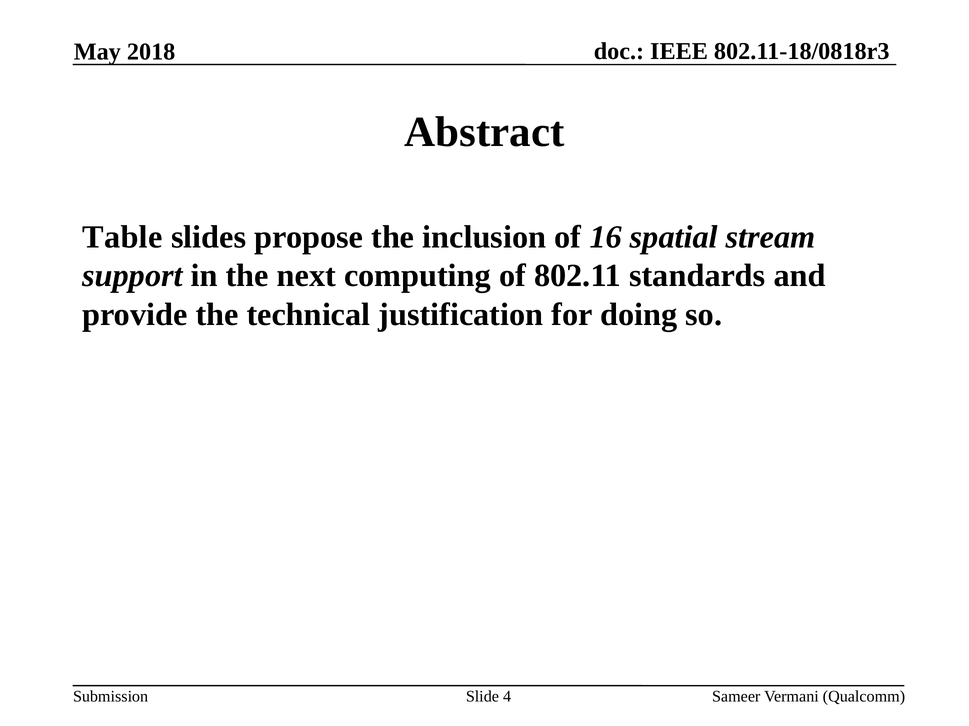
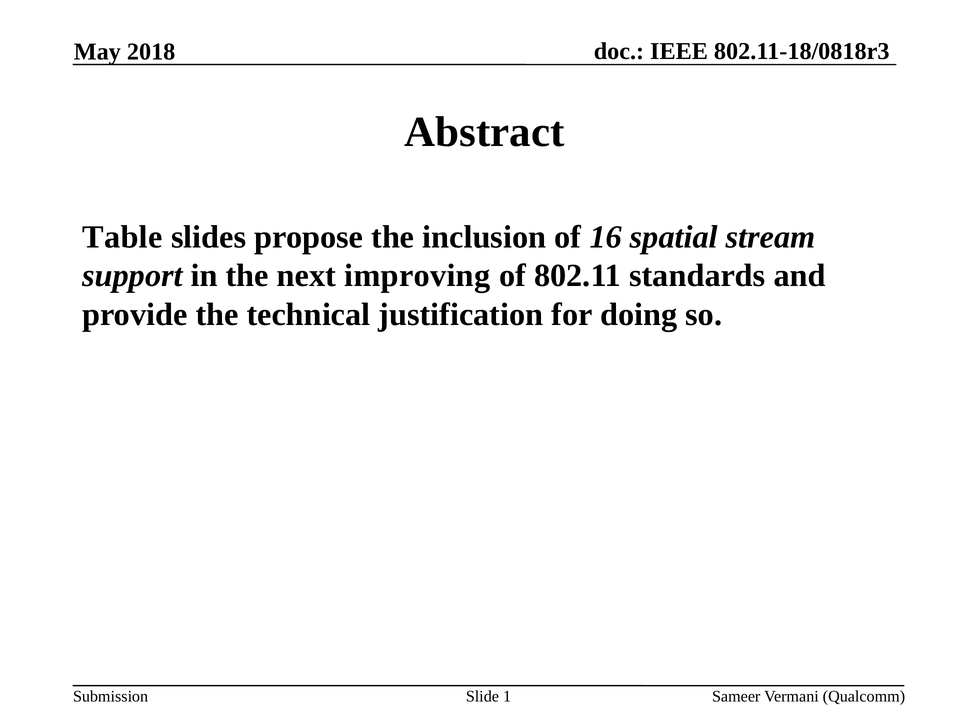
computing: computing -> improving (417, 276)
4: 4 -> 1 (507, 697)
